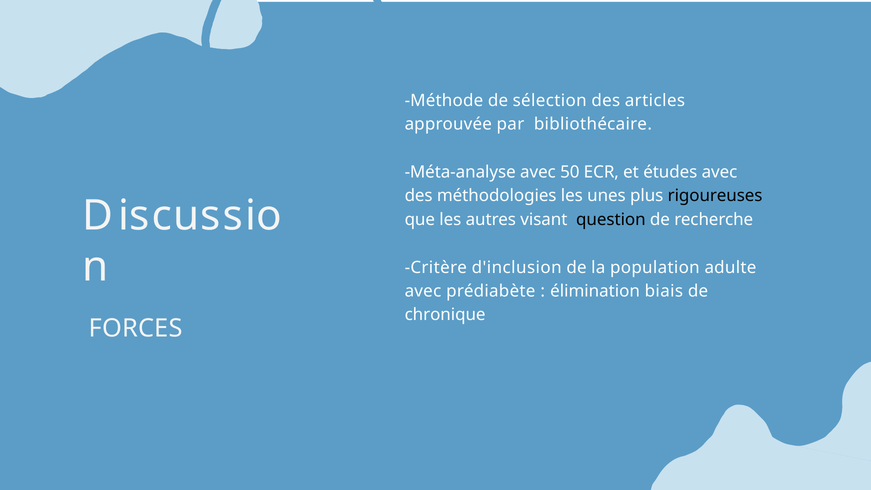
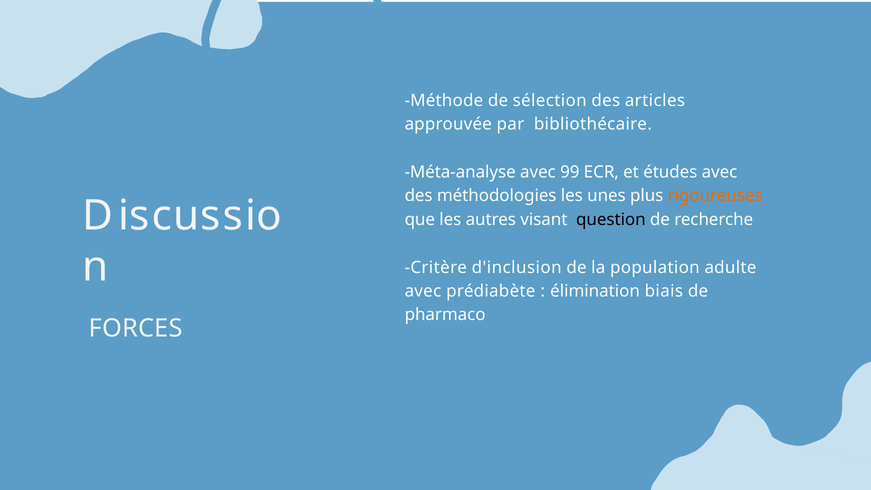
50: 50 -> 99 (570, 172)
rigoureuses colour: black -> orange (715, 196)
chronique: chronique -> pharmaco (445, 315)
